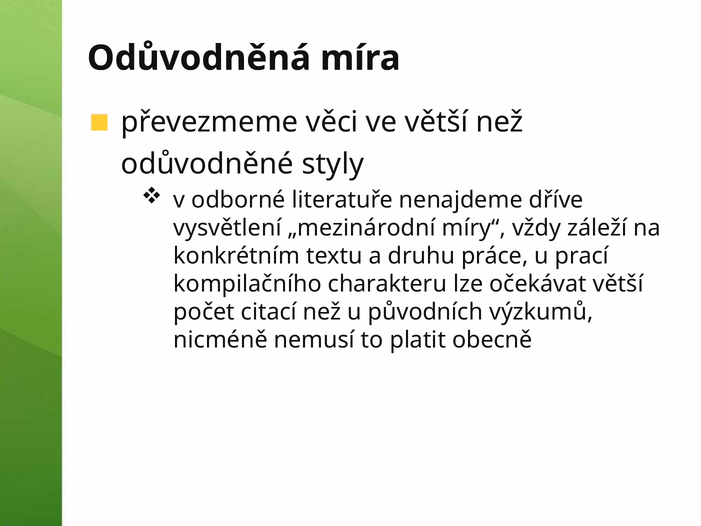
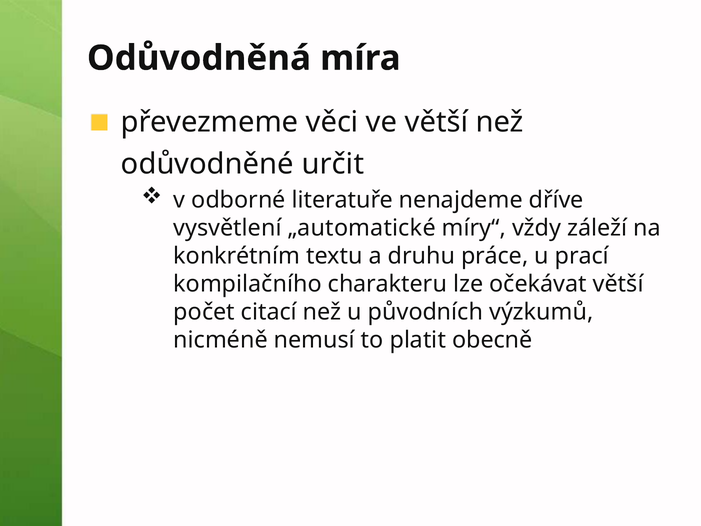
styly: styly -> určit (333, 164)
„mezinárodní: „mezinárodní -> „automatické (362, 228)
